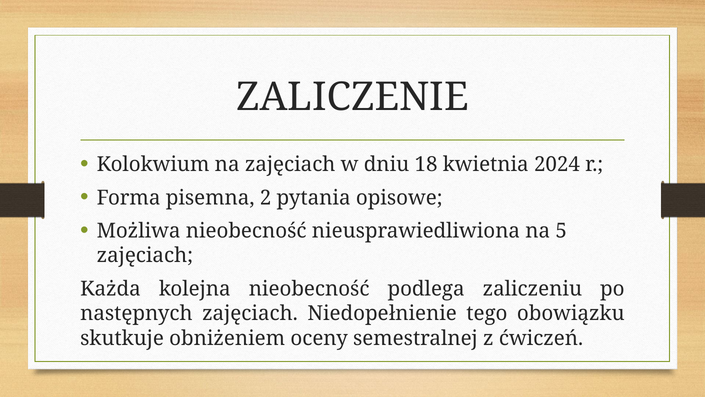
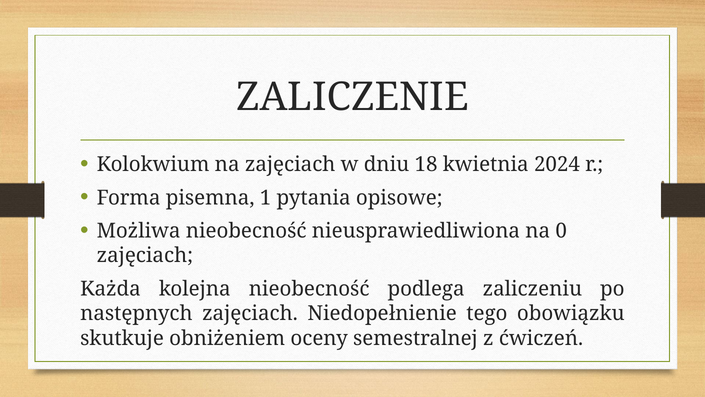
2: 2 -> 1 (266, 198)
5: 5 -> 0 (561, 231)
